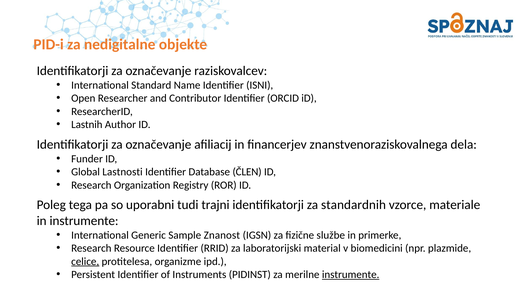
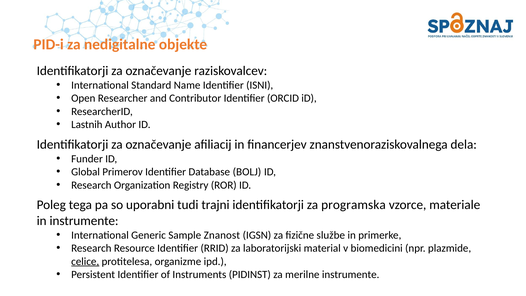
Lastnosti: Lastnosti -> Primerov (123, 172)
ČLEN: ČLEN -> BOLJ (247, 172)
standardnih: standardnih -> programska (353, 205)
instrumente underline: present -> none (351, 274)
